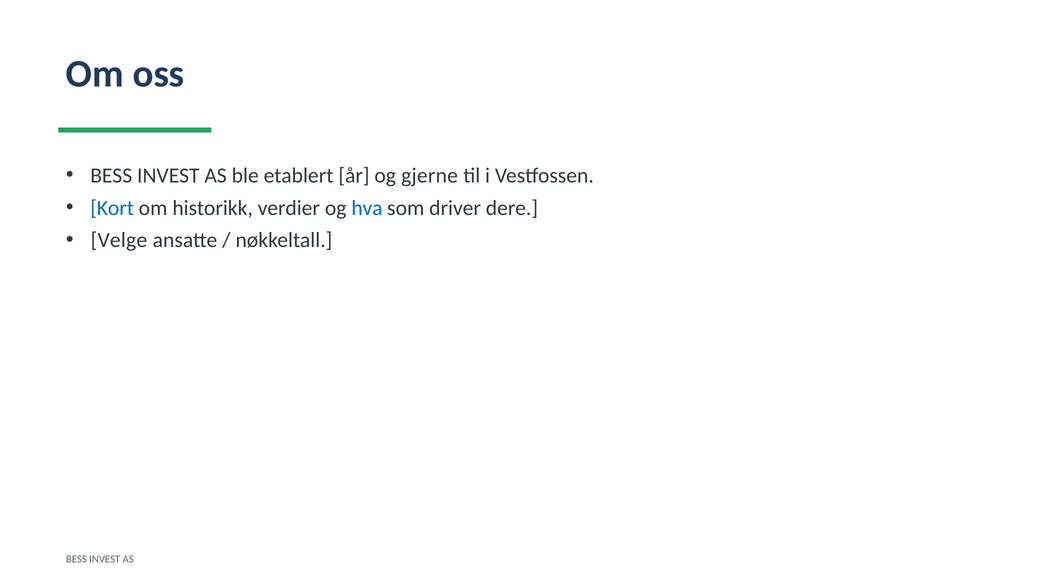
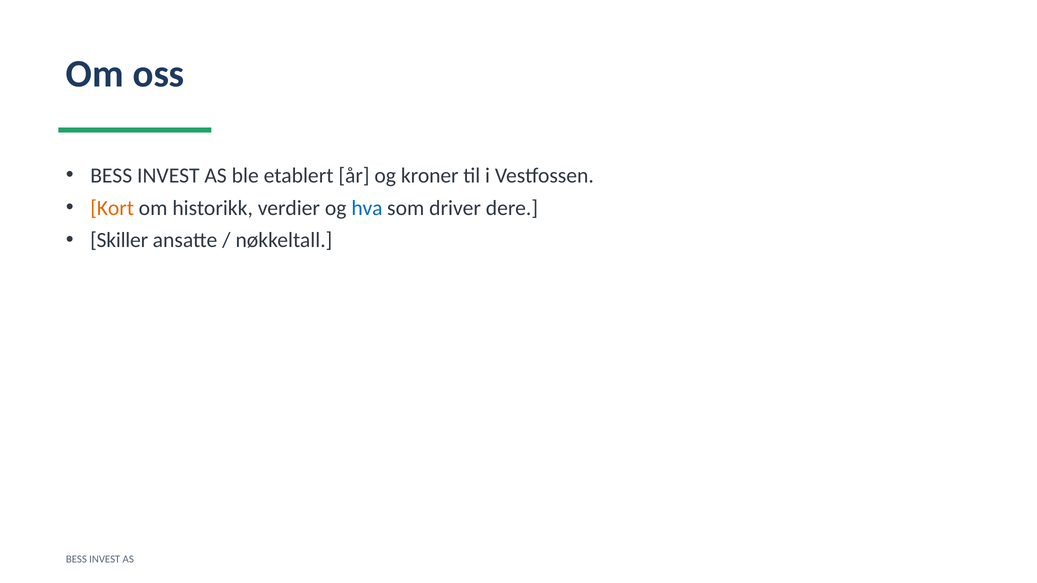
gjerne: gjerne -> kroner (430, 176)
Kort colour: blue -> orange (112, 208)
Velge: Velge -> Skiller (119, 240)
